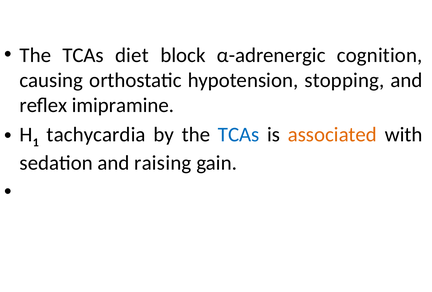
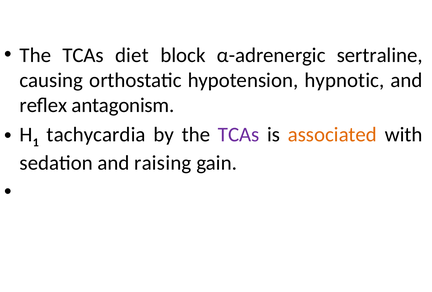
cognition: cognition -> sertraline (380, 55)
stopping: stopping -> hypnotic (344, 80)
imipramine: imipramine -> antagonism (123, 106)
TCAs colour: blue -> purple (239, 135)
